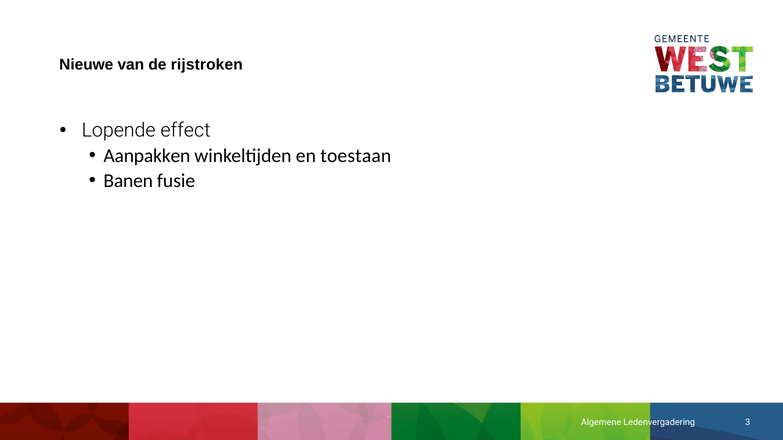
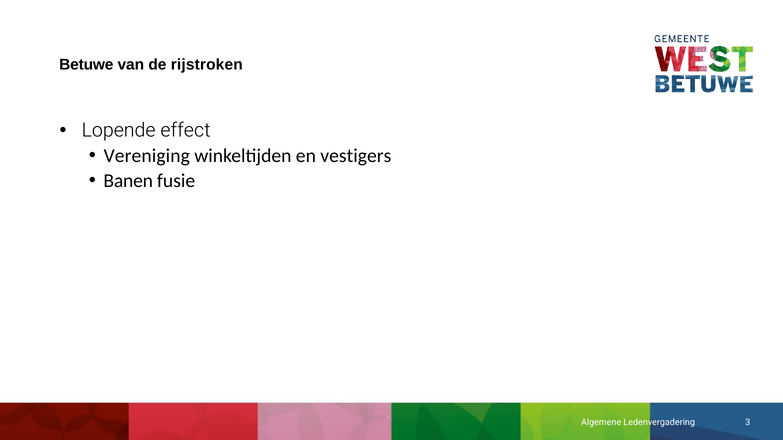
Nieuwe: Nieuwe -> Betuwe (86, 65)
Aanpakken: Aanpakken -> Vereniging (147, 156)
toestaan: toestaan -> vestigers (356, 156)
